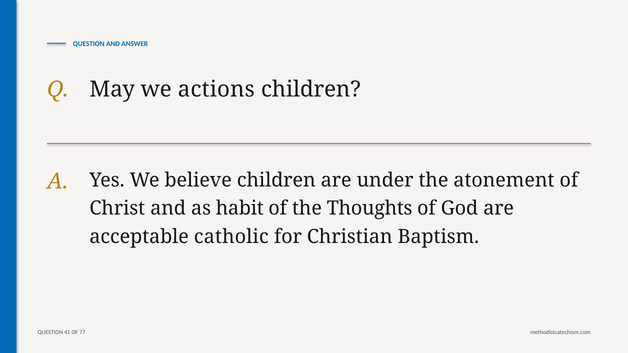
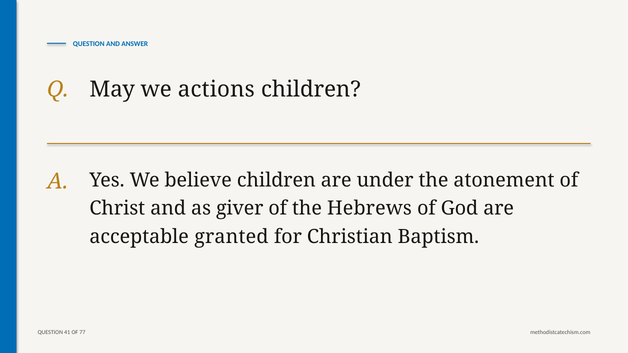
habit: habit -> giver (240, 209)
Thoughts: Thoughts -> Hebrews (369, 209)
catholic: catholic -> granted (231, 237)
